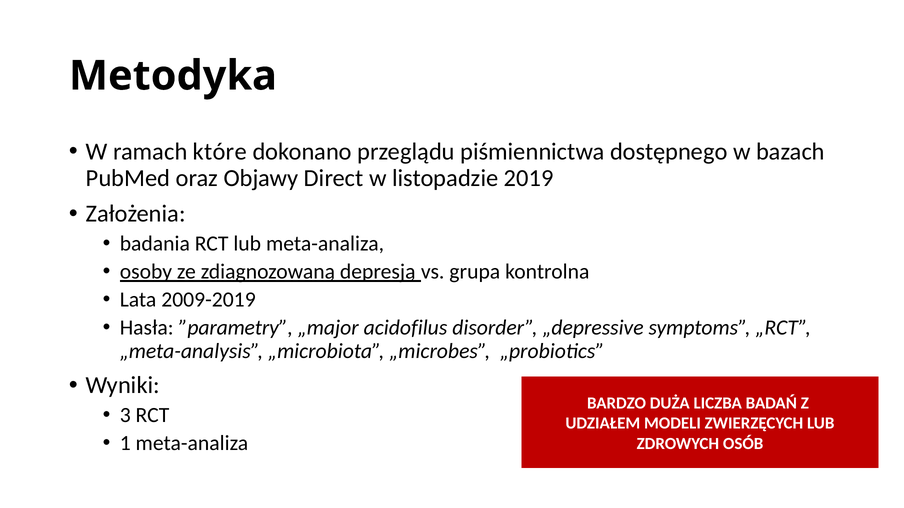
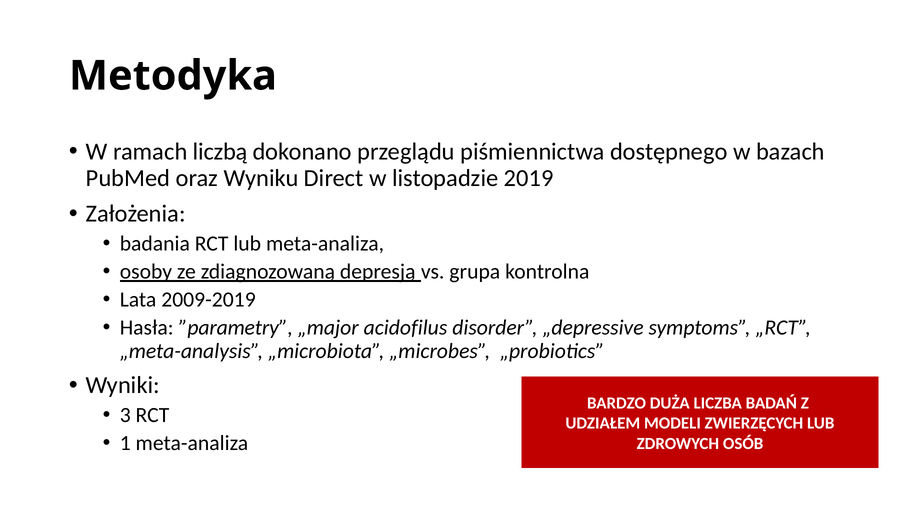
które: które -> liczbą (220, 152)
Objawy: Objawy -> Wyniku (261, 178)
